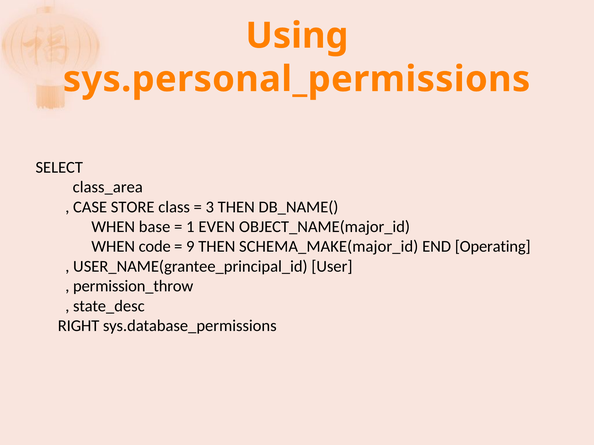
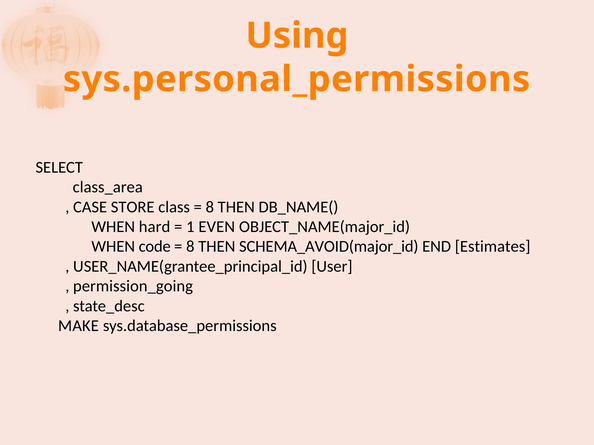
3: 3 -> 8 (210, 207)
base: base -> hard (155, 227)
9: 9 -> 8 (190, 247)
SCHEMA_MAKE(major_id: SCHEMA_MAKE(major_id -> SCHEMA_AVOID(major_id (329, 247)
Operating: Operating -> Estimates (493, 247)
permission_throw: permission_throw -> permission_going (133, 286)
RIGHT: RIGHT -> MAKE (78, 326)
